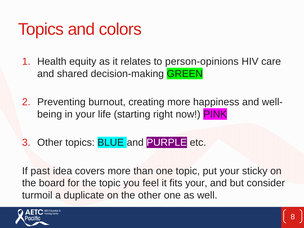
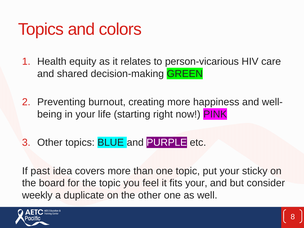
person-opinions: person-opinions -> person-vicarious (202, 62)
turmoil: turmoil -> weekly (37, 195)
